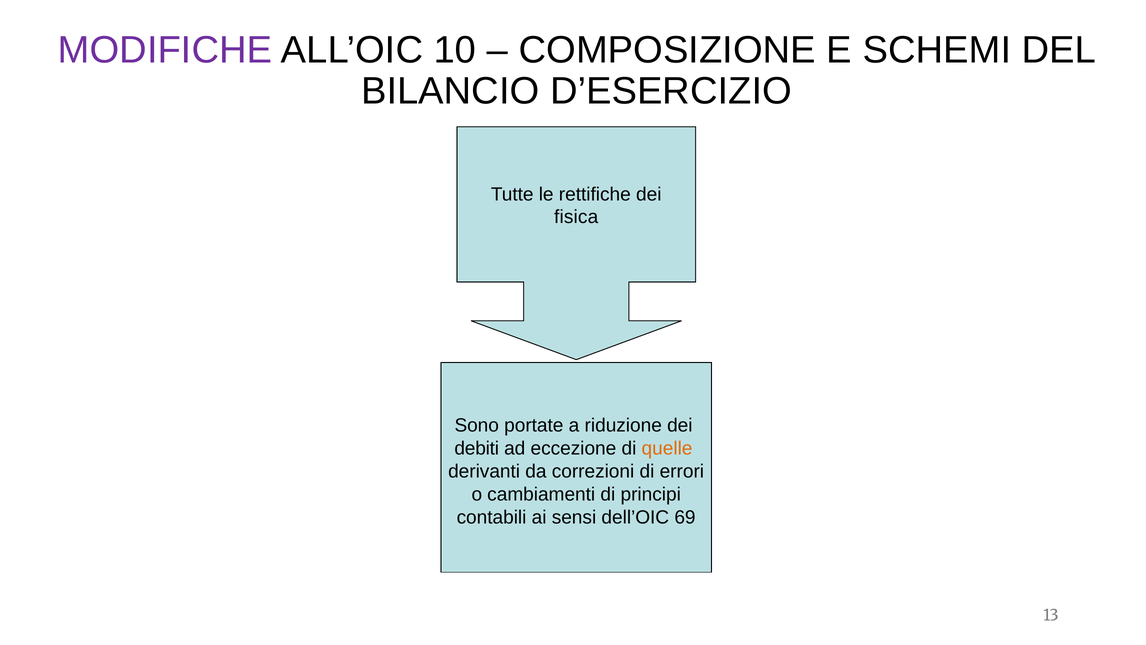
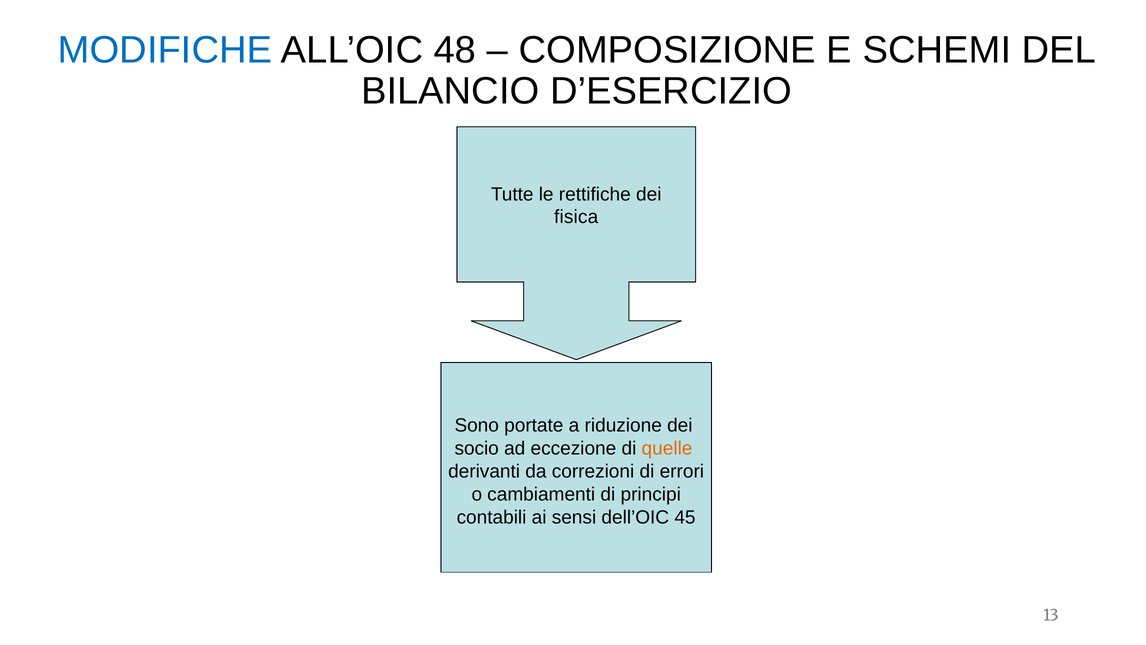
MODIFICHE colour: purple -> blue (165, 50)
10: 10 -> 48 (455, 50)
debiti: debiti -> socio (477, 448)
69: 69 -> 45 (685, 517)
